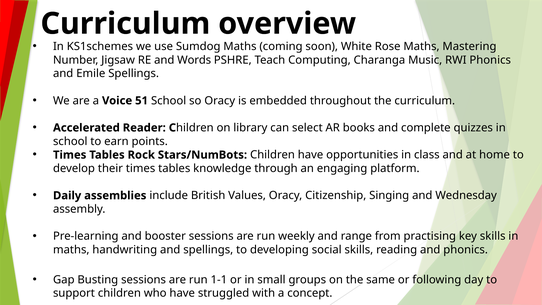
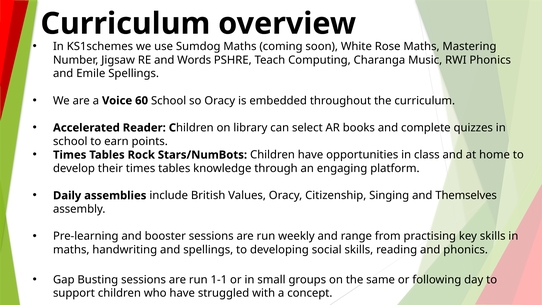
51: 51 -> 60 (142, 101)
Wednesday: Wednesday -> Themselves (466, 195)
